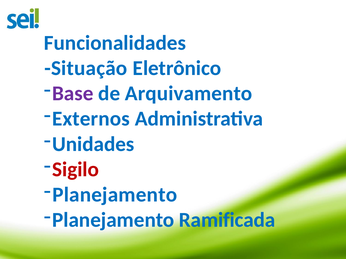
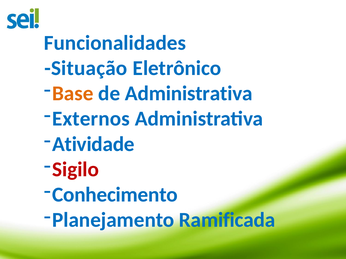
Base colour: purple -> orange (73, 94)
de Arquivamento: Arquivamento -> Administrativa (189, 94)
Unidades: Unidades -> Atividade (93, 144)
Planejamento: Planejamento -> Conhecimento (115, 195)
